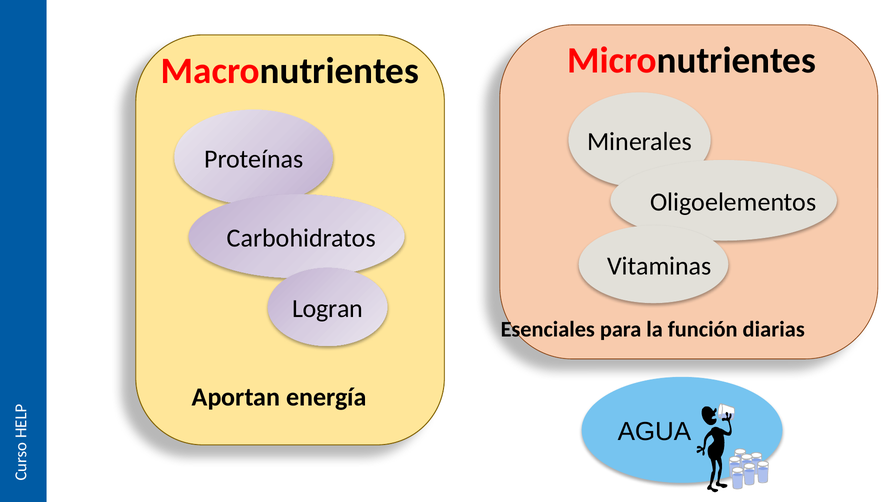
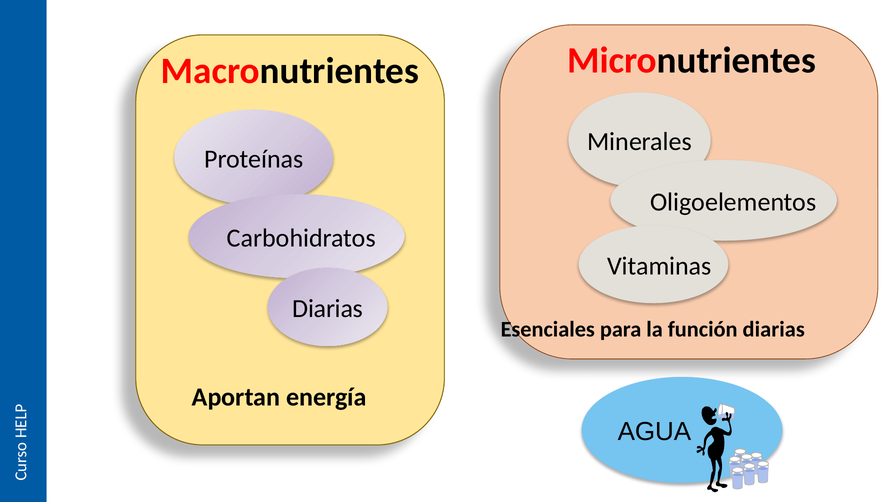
Logran: Logran -> Diarias (328, 309)
